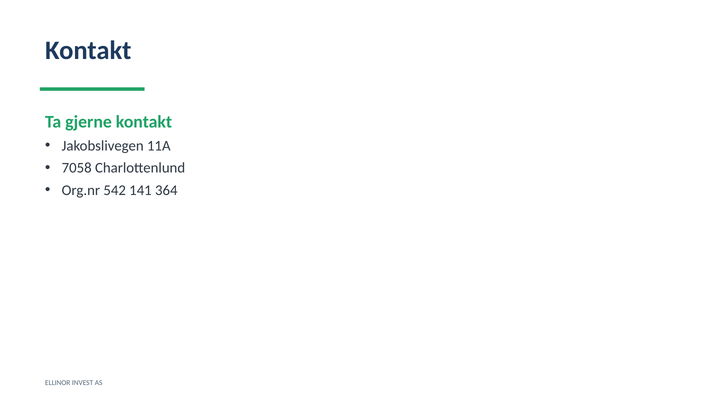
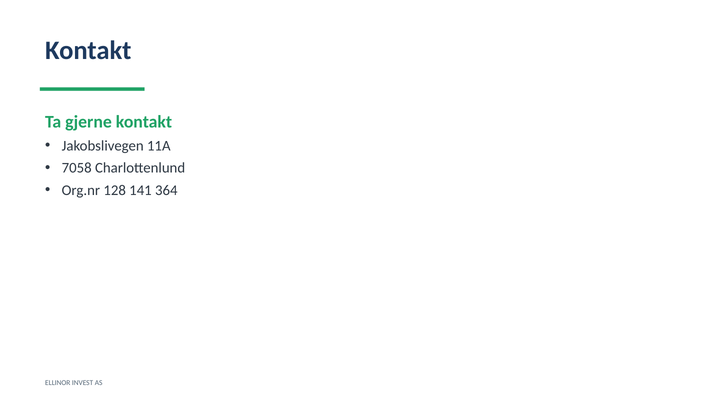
542: 542 -> 128 (115, 190)
